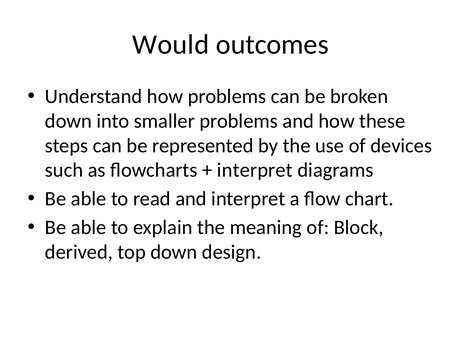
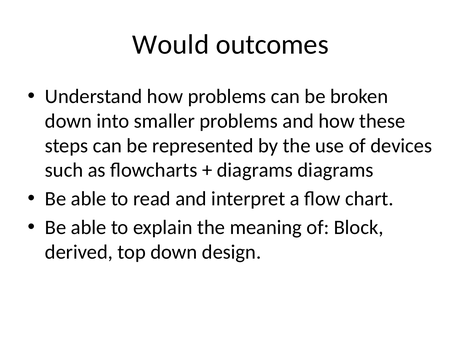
interpret: interpret -> diagrams (255, 171)
